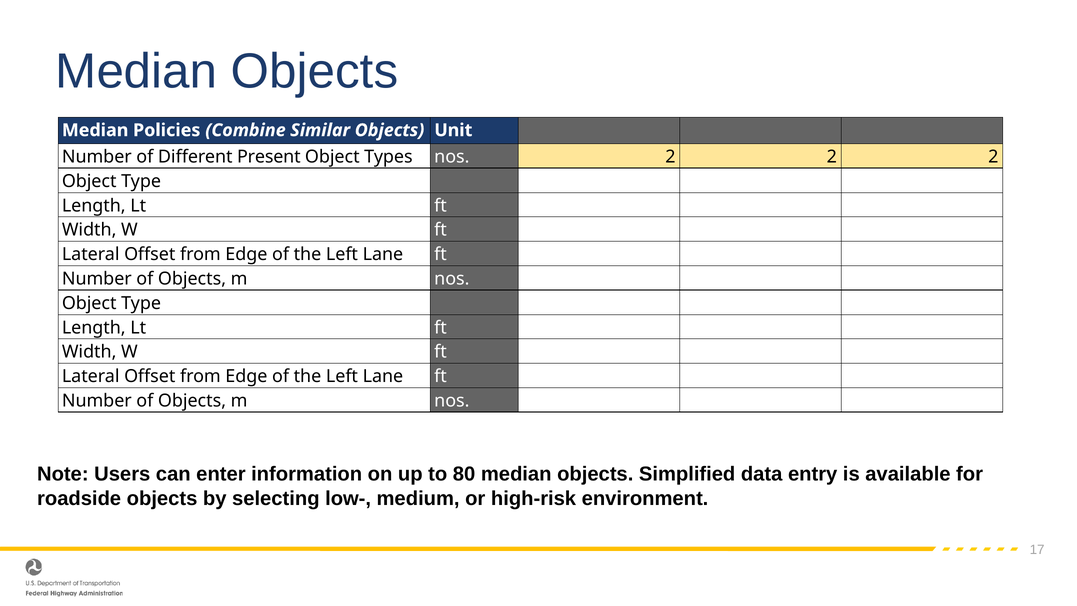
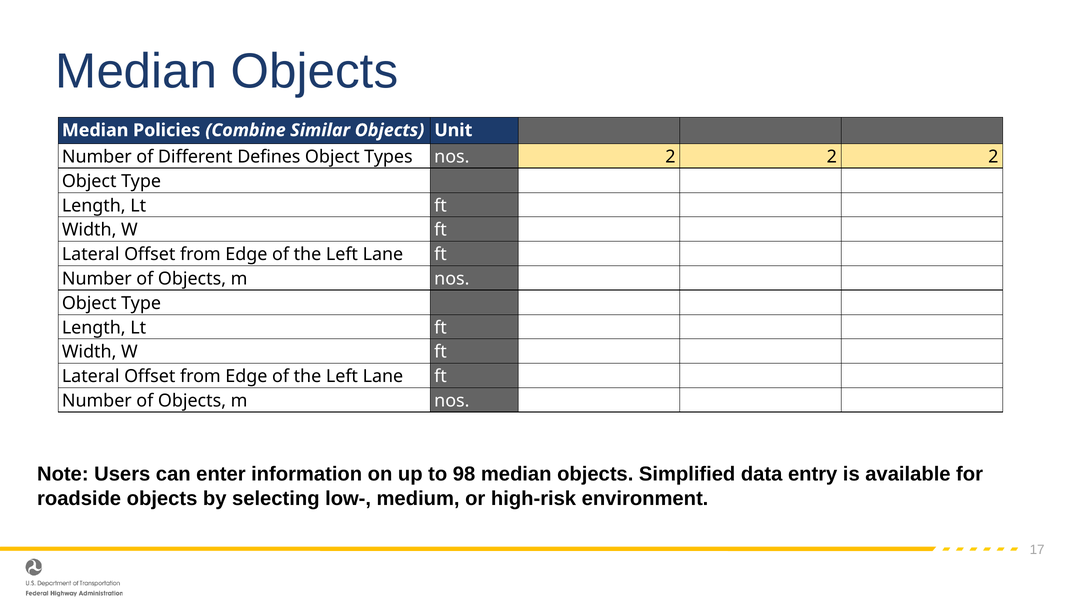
Present: Present -> Defines (269, 157)
80: 80 -> 98 (464, 474)
